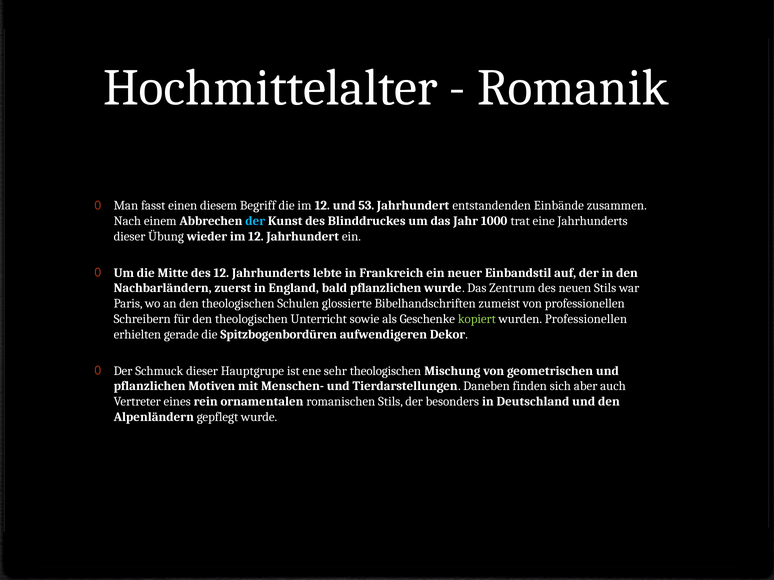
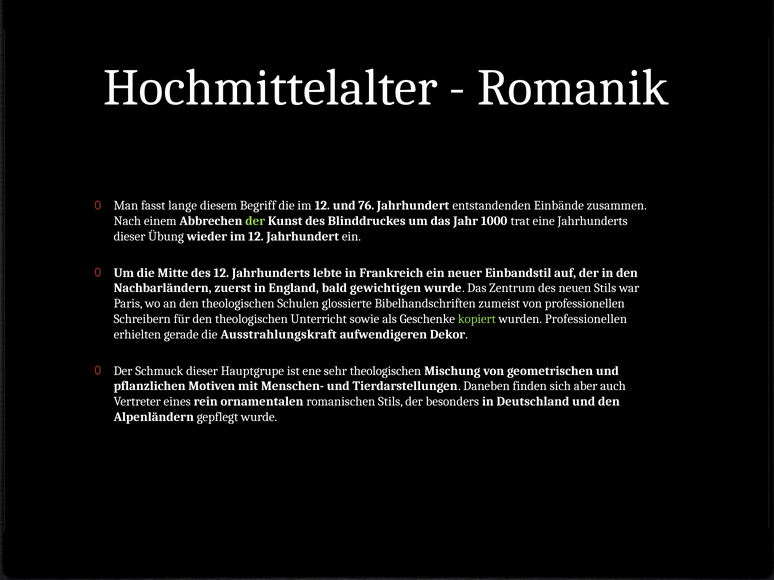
einen: einen -> lange (183, 206)
53: 53 -> 76 (366, 206)
der colour: light blue -> light green (255, 221)
bald pflanzlichen: pflanzlichen -> gewichtigen (386, 288)
Spitzbogenbordüren: Spitzbogenbordüren -> Ausstrahlungskraft (279, 335)
